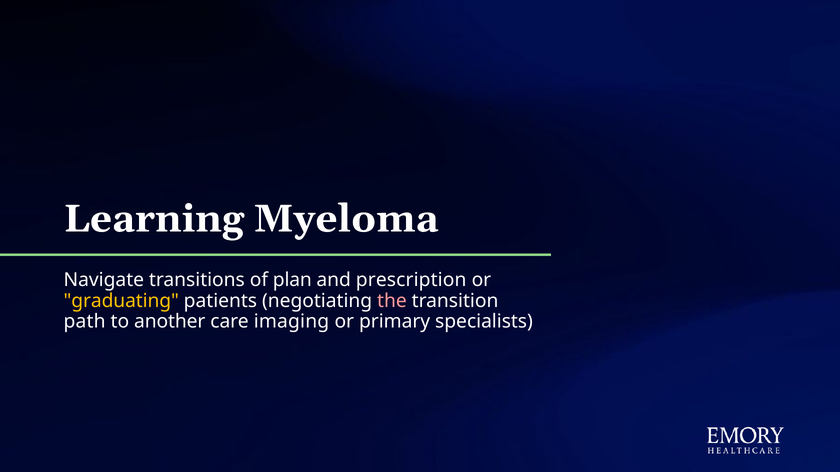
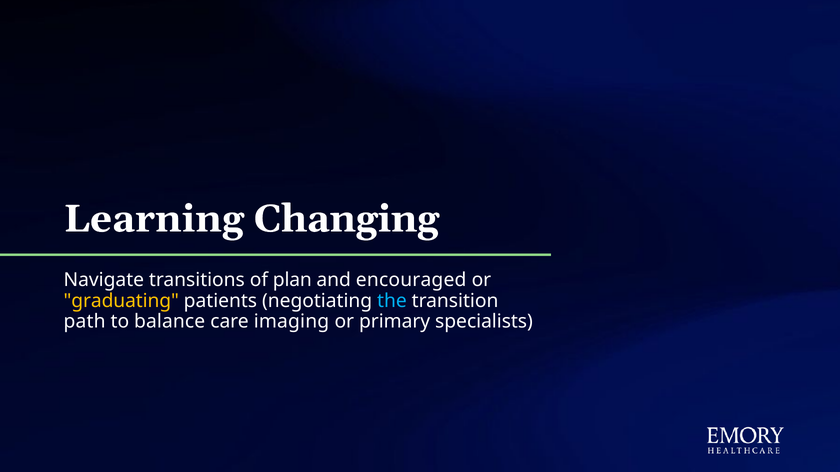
Myeloma: Myeloma -> Changing (347, 219)
prescription: prescription -> encouraged (411, 280)
the colour: pink -> light blue (392, 301)
another: another -> balance (170, 322)
